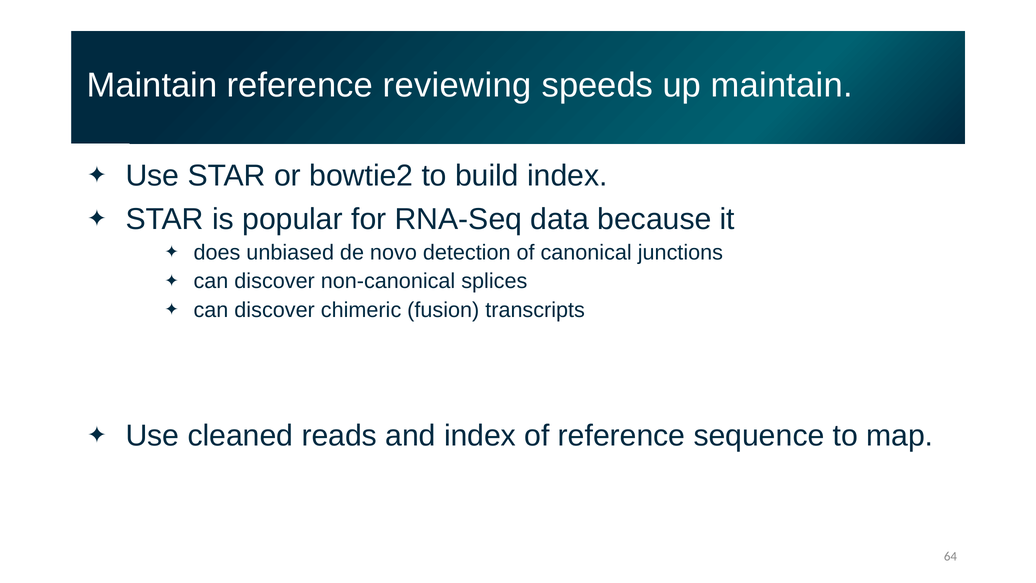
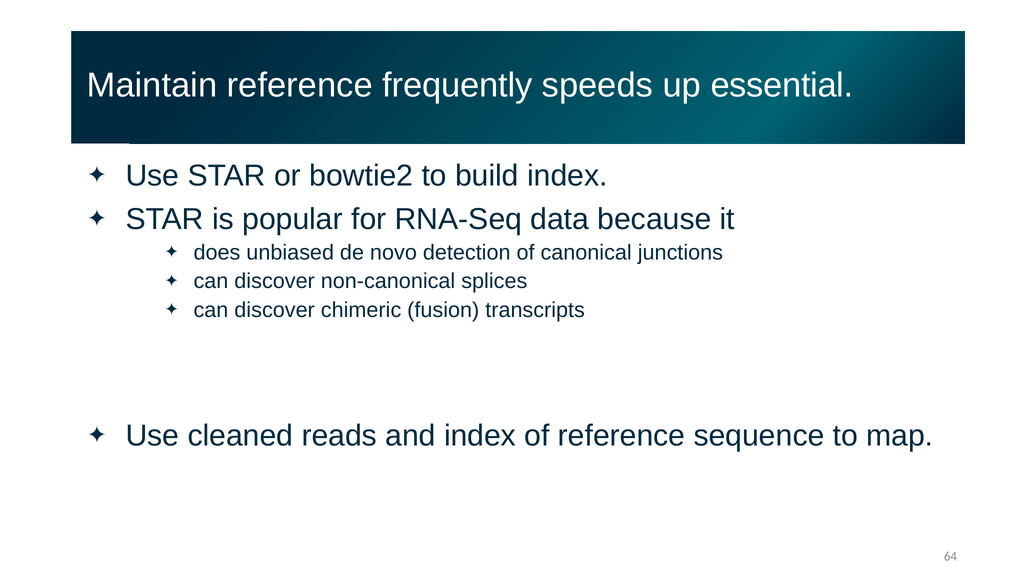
reviewing: reviewing -> frequently (457, 85)
up maintain: maintain -> essential (782, 85)
